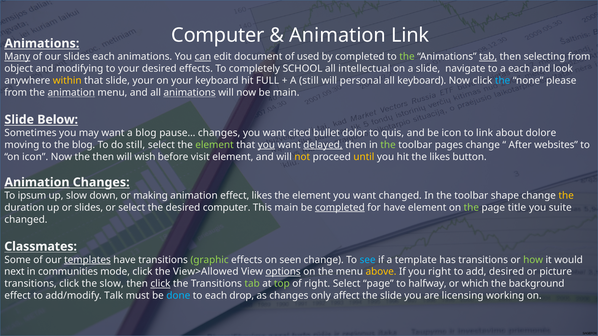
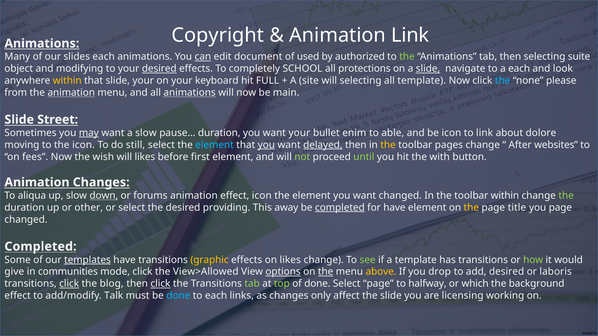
Computer: Computer -> Copyright (218, 35)
Many underline: present -> none (17, 57)
by completed: completed -> authorized (360, 57)
tab underline: present -> none (488, 57)
selecting from: from -> suite (579, 57)
desired underline: none -> present (159, 69)
intellectual: intellectual -> protections (364, 69)
slide underline: none -> present (428, 69)
A still: still -> site (309, 81)
will personal: personal -> selecting (361, 81)
all keyboard: keyboard -> template (422, 81)
Below: Below -> Street (58, 120)
may underline: none -> present (89, 133)
a blog: blog -> slow (146, 133)
pause… changes: changes -> duration (219, 133)
want cited: cited -> your (299, 133)
dolor: dolor -> enim (354, 133)
quis: quis -> able (393, 133)
the blog: blog -> icon (83, 145)
element colour: light green -> light blue (215, 145)
the colour: light green -> yellow (388, 145)
on icon: icon -> fees (35, 157)
the then: then -> wish (103, 157)
will wish: wish -> likes (145, 157)
visit: visit -> first (200, 157)
not colour: yellow -> light green (302, 157)
until colour: yellow -> light green (364, 157)
the likes: likes -> with (440, 157)
Animation underline: present -> none (37, 182)
ipsum: ipsum -> aliqua (32, 196)
down underline: none -> present (104, 196)
making: making -> forums (150, 196)
effect likes: likes -> icon (262, 196)
toolbar shape: shape -> within (505, 196)
the colour: yellow -> light green (566, 196)
or slides: slides -> other (89, 208)
desired computer: computer -> providing (227, 208)
This main: main -> away (286, 208)
the colour: light green -> yellow (471, 208)
you suite: suite -> page (560, 208)
Classmates: Classmates -> Completed (40, 247)
graphic colour: light green -> yellow (210, 260)
on seen: seen -> likes (290, 260)
see colour: light blue -> light green (368, 260)
next: next -> give (14, 272)
the underline: none -> present (326, 272)
you right: right -> drop (440, 272)
picture: picture -> laboris (556, 272)
click underline: none -> present (69, 284)
the slow: slow -> blog (112, 284)
of right: right -> done (317, 284)
drop: drop -> links (242, 296)
